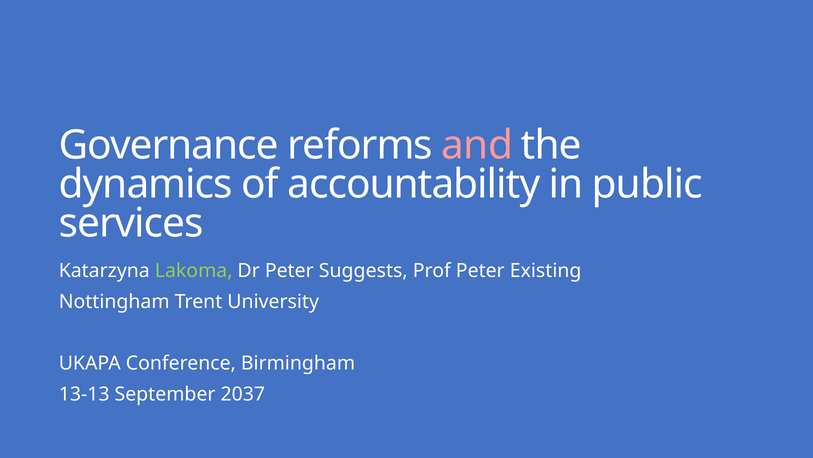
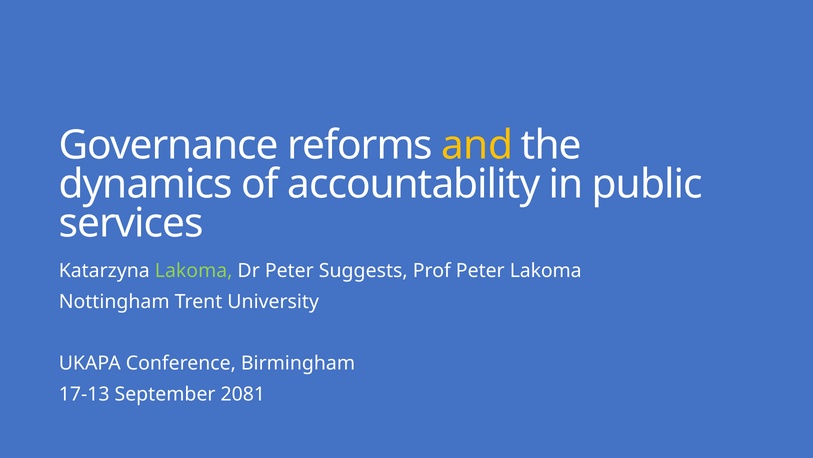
and colour: pink -> yellow (477, 145)
Peter Existing: Existing -> Lakoma (546, 270)
13-13: 13-13 -> 17-13 (84, 394)
2037: 2037 -> 2081 (243, 394)
